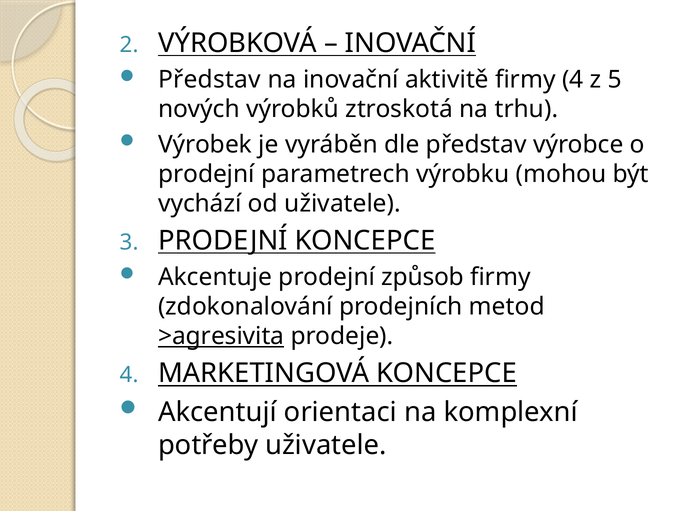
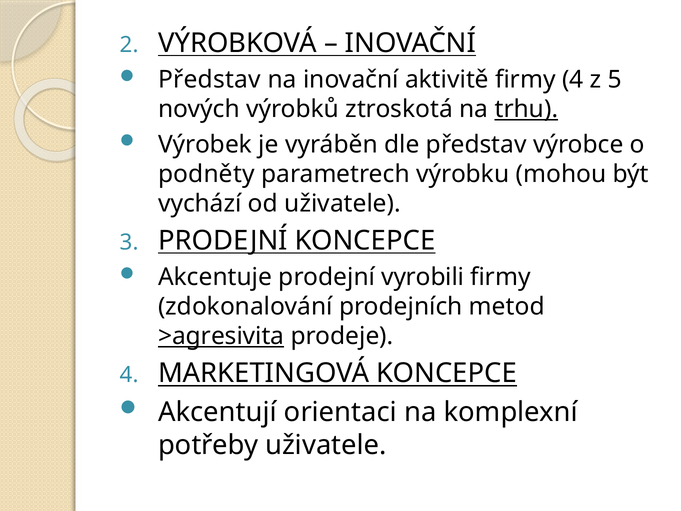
trhu underline: none -> present (526, 109)
prodejní: prodejní -> podněty (206, 174)
způsob: způsob -> vyrobili (423, 277)
